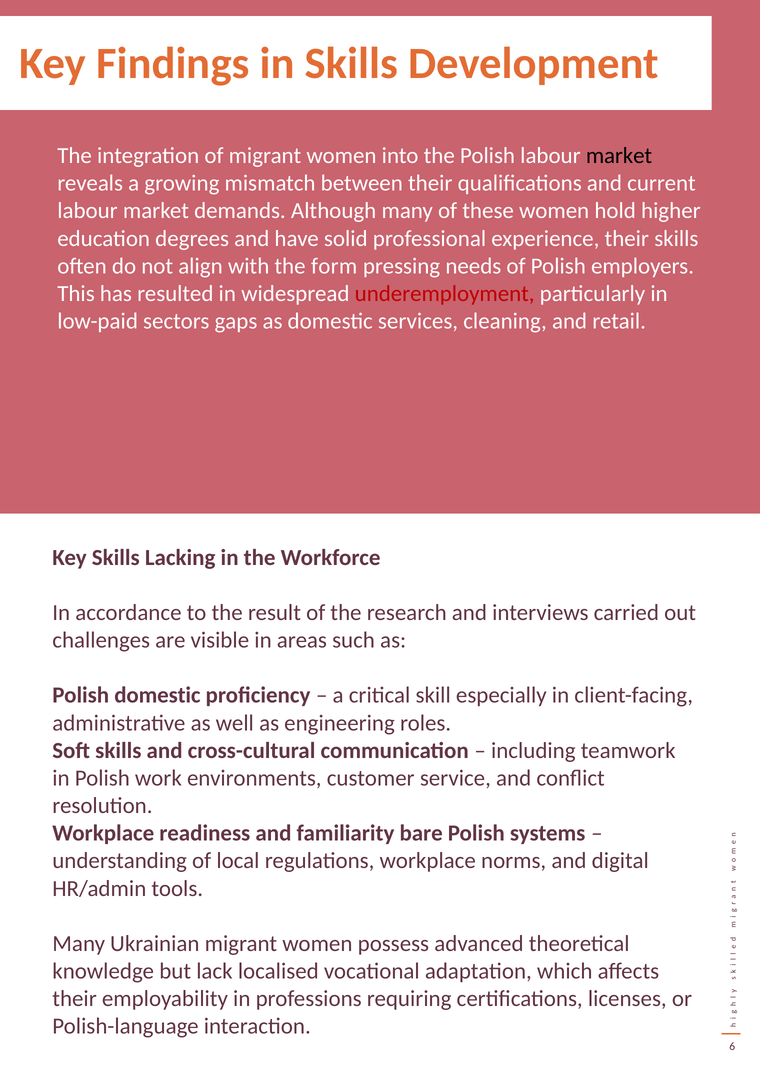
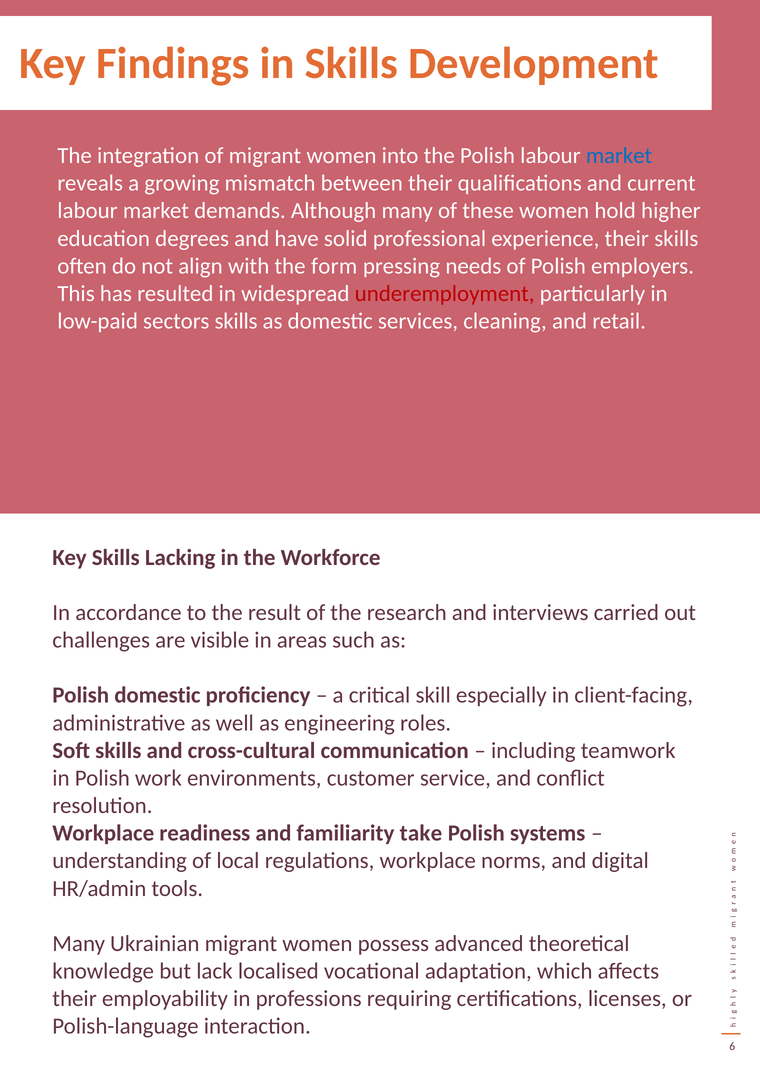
market colour: black -> blue (619, 156)
sectors gaps: gaps -> skills (236, 321)
bare: bare -> take (421, 833)
